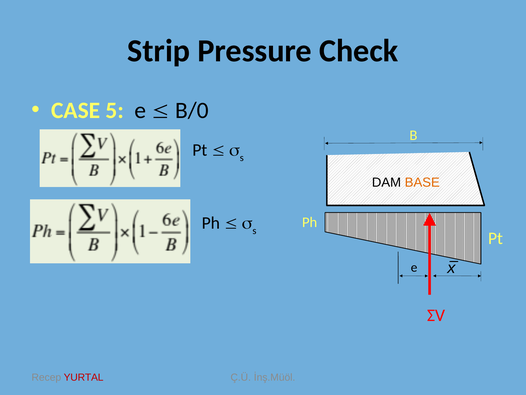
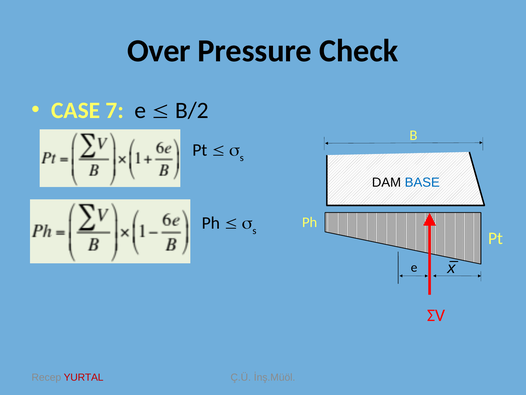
Strip: Strip -> Over (159, 51)
5: 5 -> 7 (115, 110)
B/0: B/0 -> B/2 (192, 110)
BASE colour: orange -> blue (422, 182)
